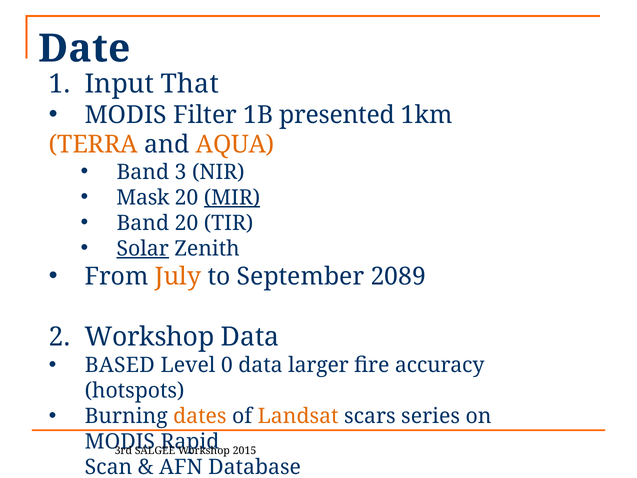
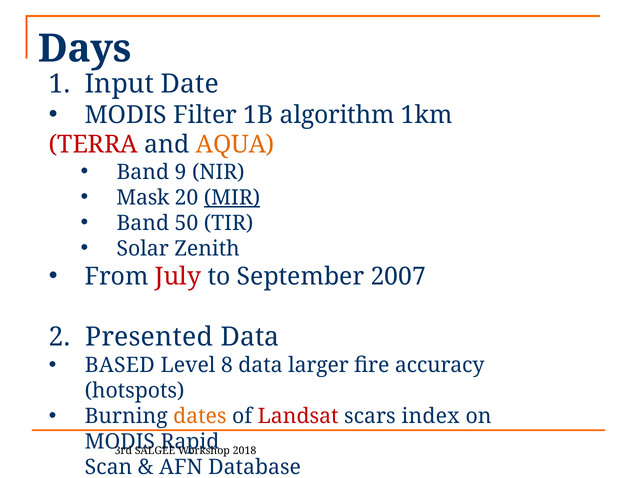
Date: Date -> Days (85, 49)
That: That -> Date (190, 84)
presented: presented -> algorithm (337, 115)
TERRA colour: orange -> red (93, 145)
3: 3 -> 9 (181, 172)
Band 20: 20 -> 50 (186, 223)
Solar underline: present -> none (143, 248)
July colour: orange -> red (178, 276)
2089: 2089 -> 2007 (398, 276)
2 Workshop: Workshop -> Presented (149, 337)
0: 0 -> 8 (227, 365)
Landsat colour: orange -> red (298, 416)
series: series -> index (431, 416)
2015: 2015 -> 2018 (245, 451)
